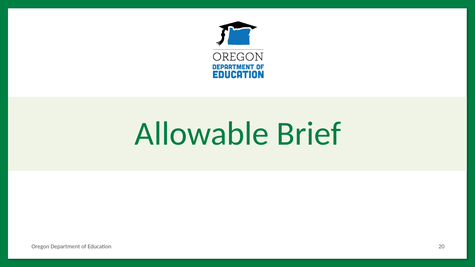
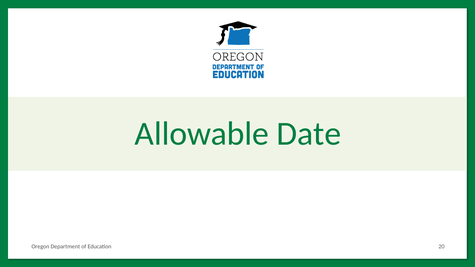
Brief: Brief -> Date (309, 134)
